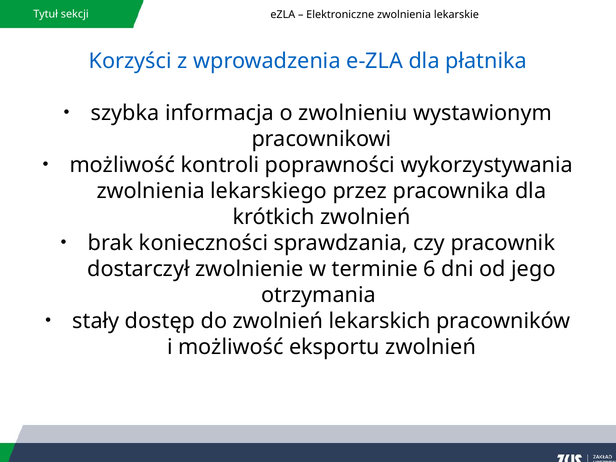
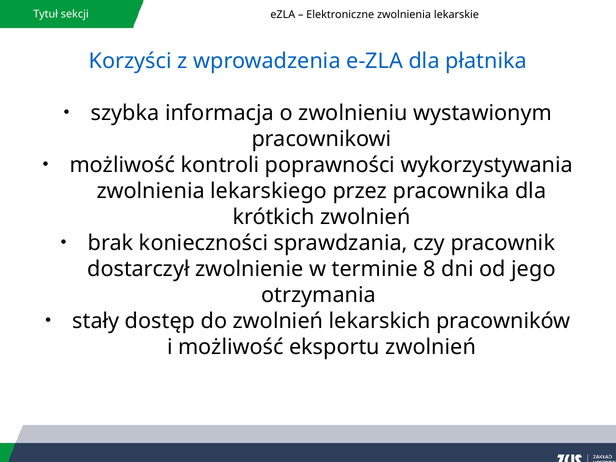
6: 6 -> 8 (430, 269)
